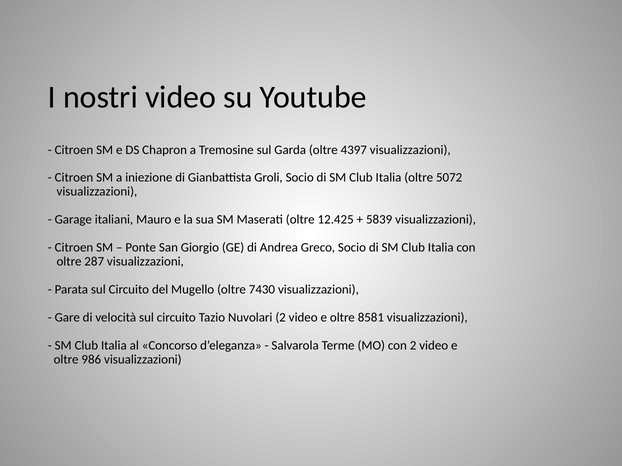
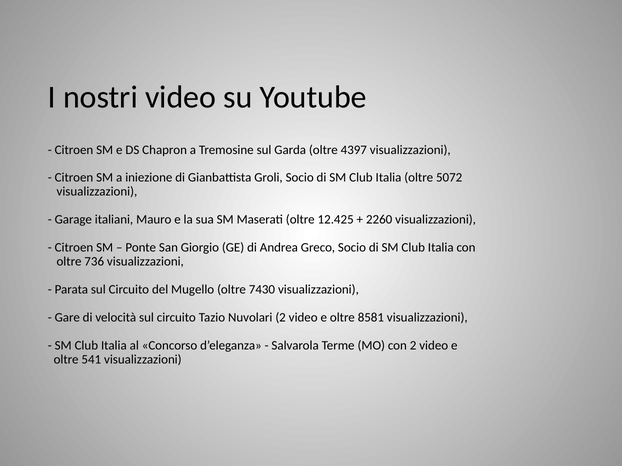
5839: 5839 -> 2260 (379, 220)
287: 287 -> 736 (94, 262)
986: 986 -> 541 (91, 360)
